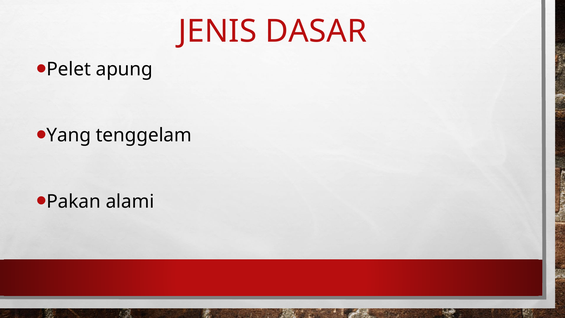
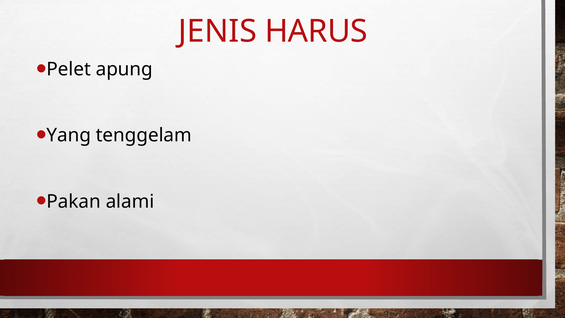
DASAR: DASAR -> HARUS (316, 31)
